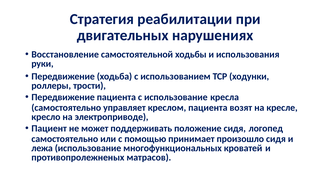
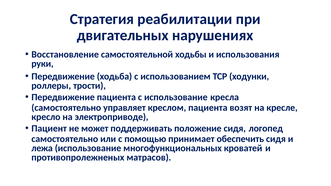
произошло: произошло -> обеспечить (240, 139)
